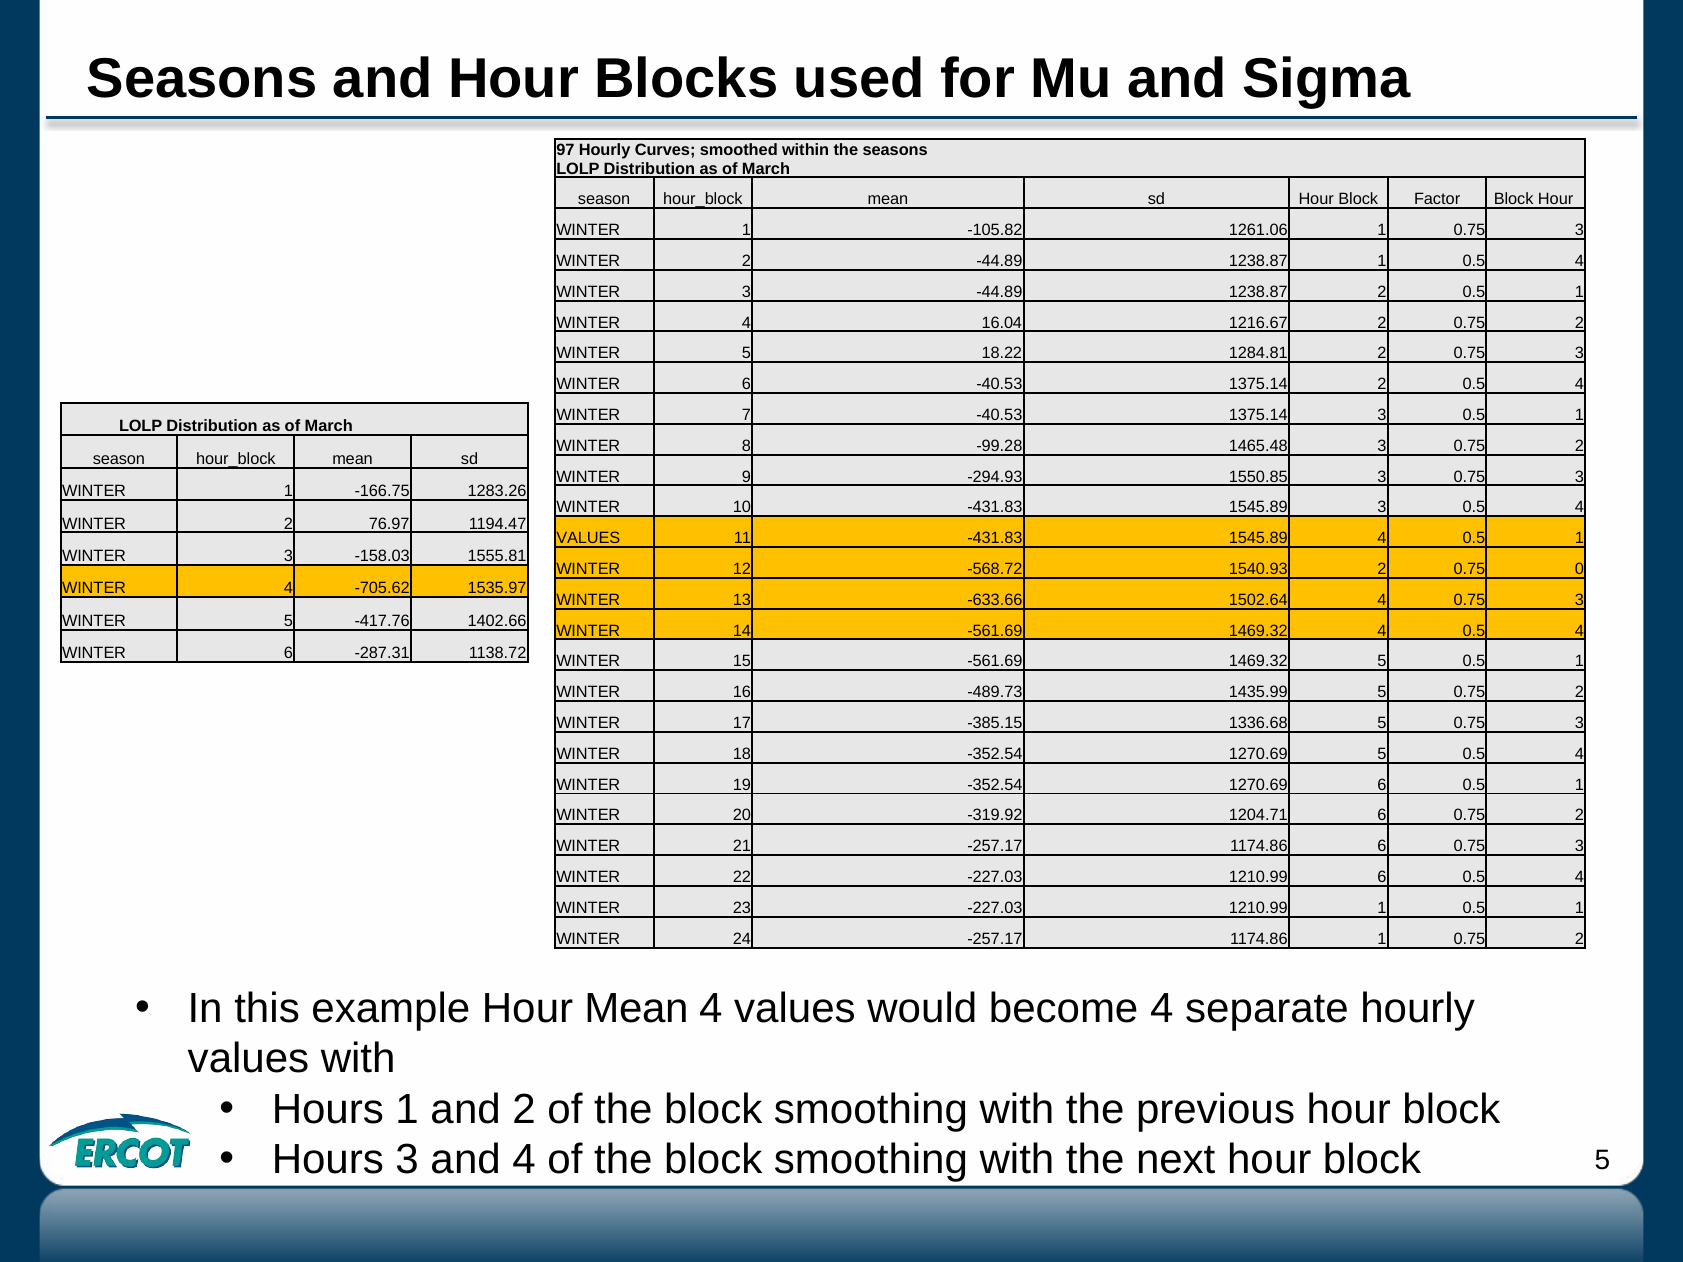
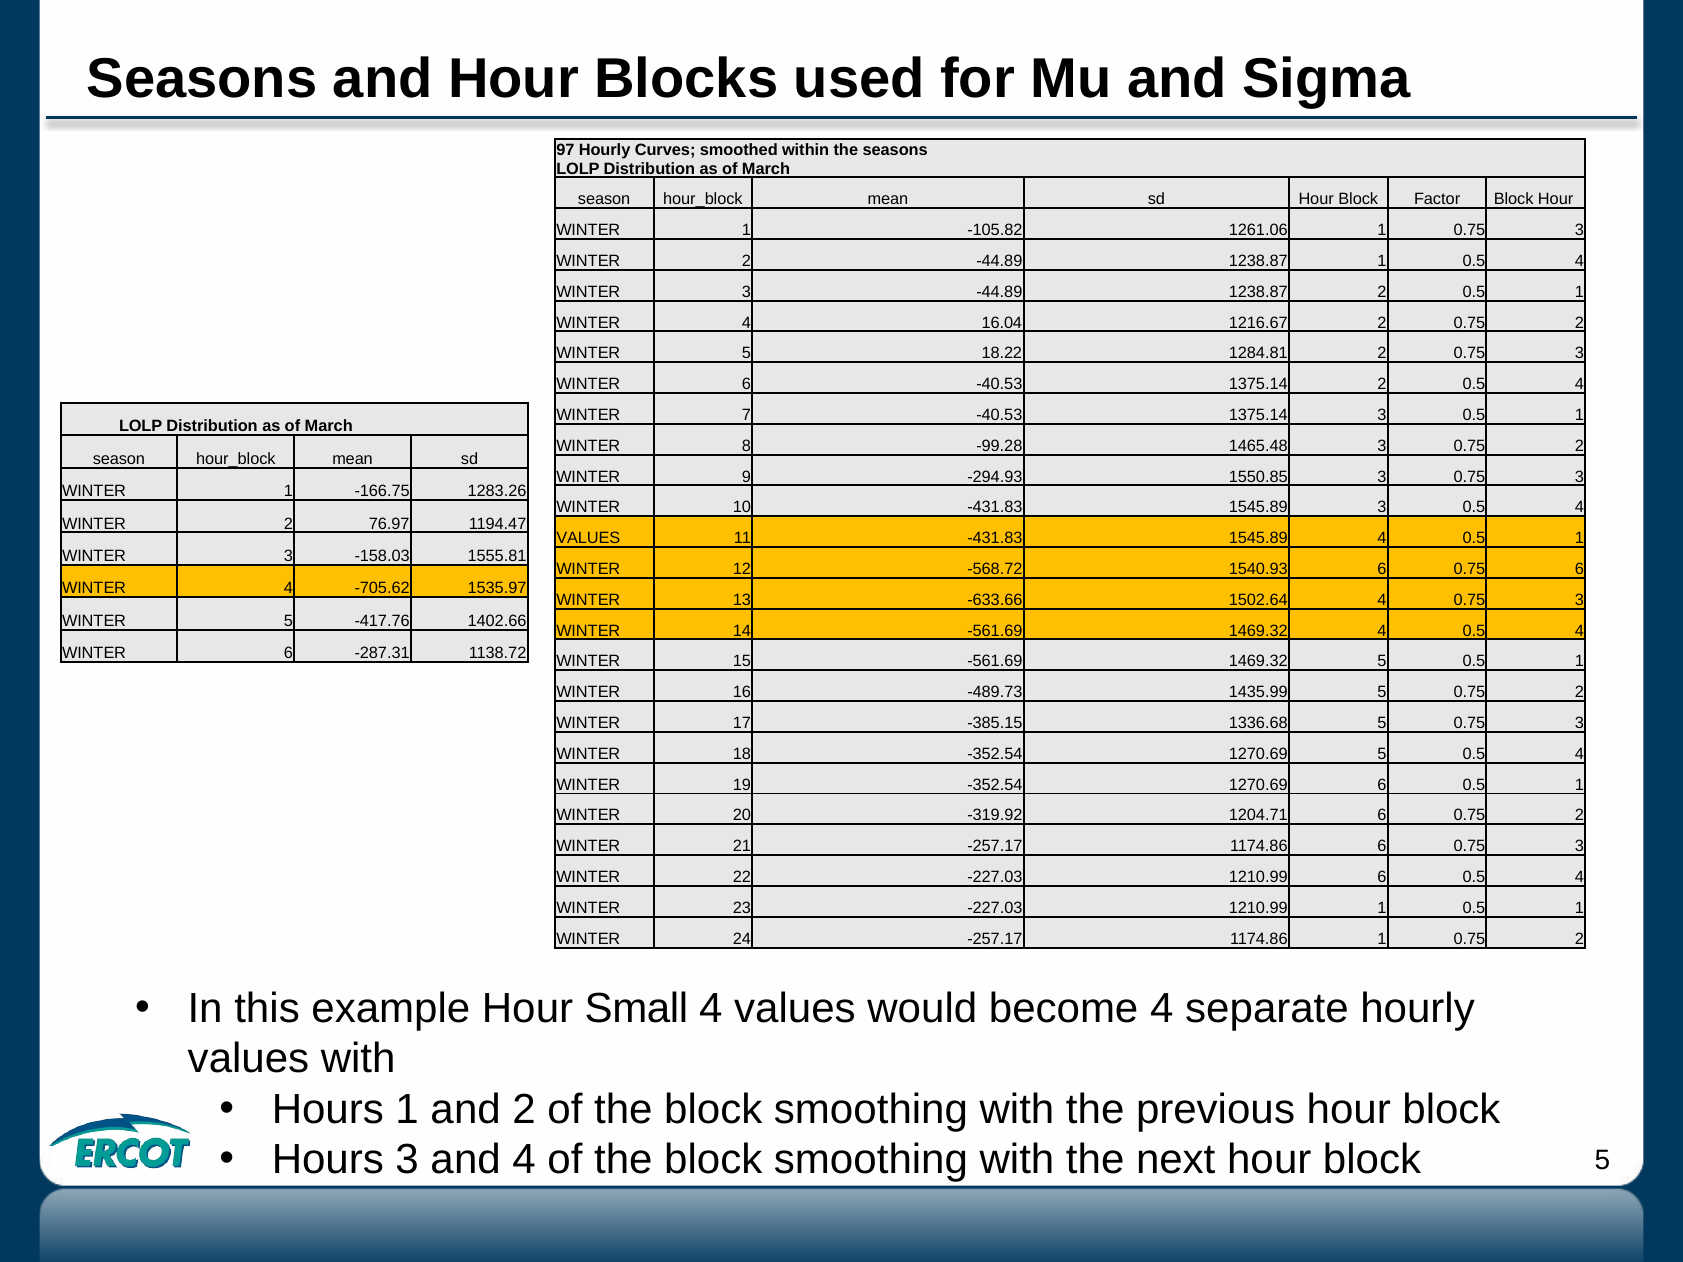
1540.93 2: 2 -> 6 (1382, 569)
0.75 0: 0 -> 6 (1579, 569)
Hour Mean: Mean -> Small (636, 1009)
